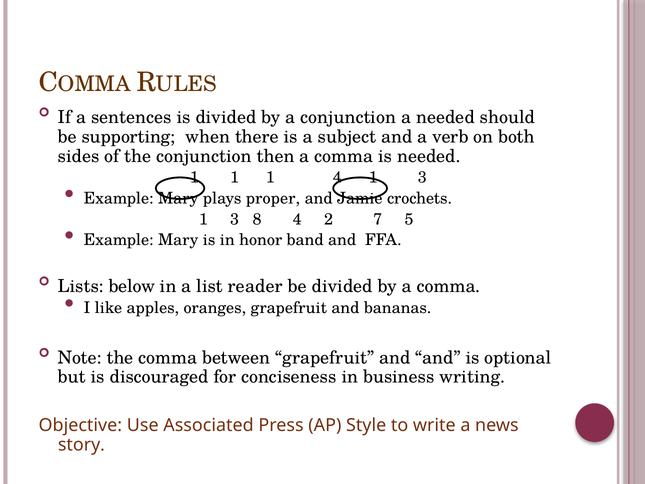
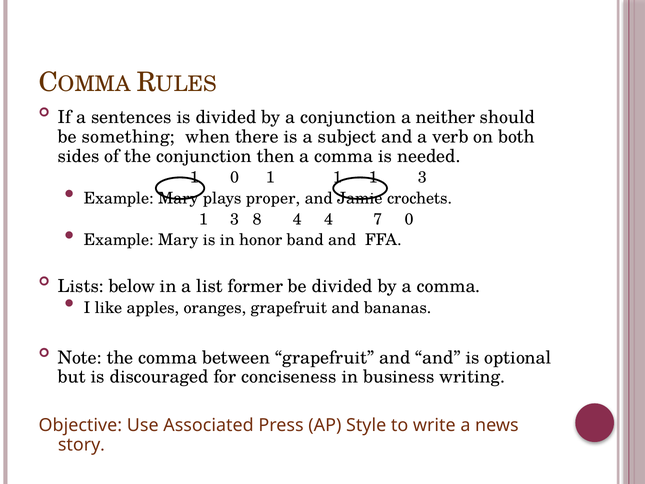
a needed: needed -> neither (446, 117)
supporting: supporting -> something (128, 137)
1: 1 -> 0 (235, 178)
4: 4 -> 1 (337, 178)
4 2: 2 -> 4 (329, 219)
7 5: 5 -> 0 (409, 219)
reader: reader -> former (255, 286)
